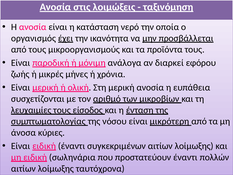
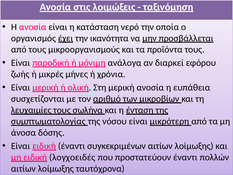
είσοδος: είσοδος -> σωλήνα (88, 110)
κύριες: κύριες -> δόσης (51, 132)
σωληνάρια: σωληνάρια -> λογχοειδές (72, 157)
